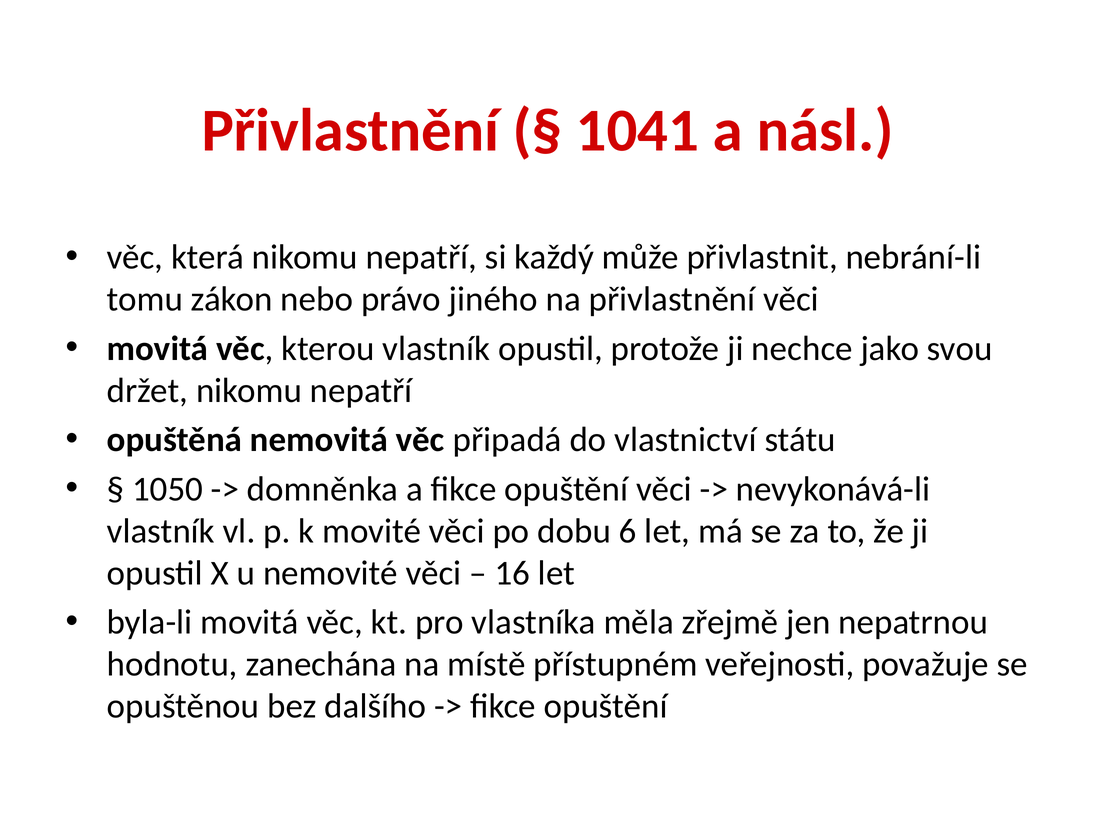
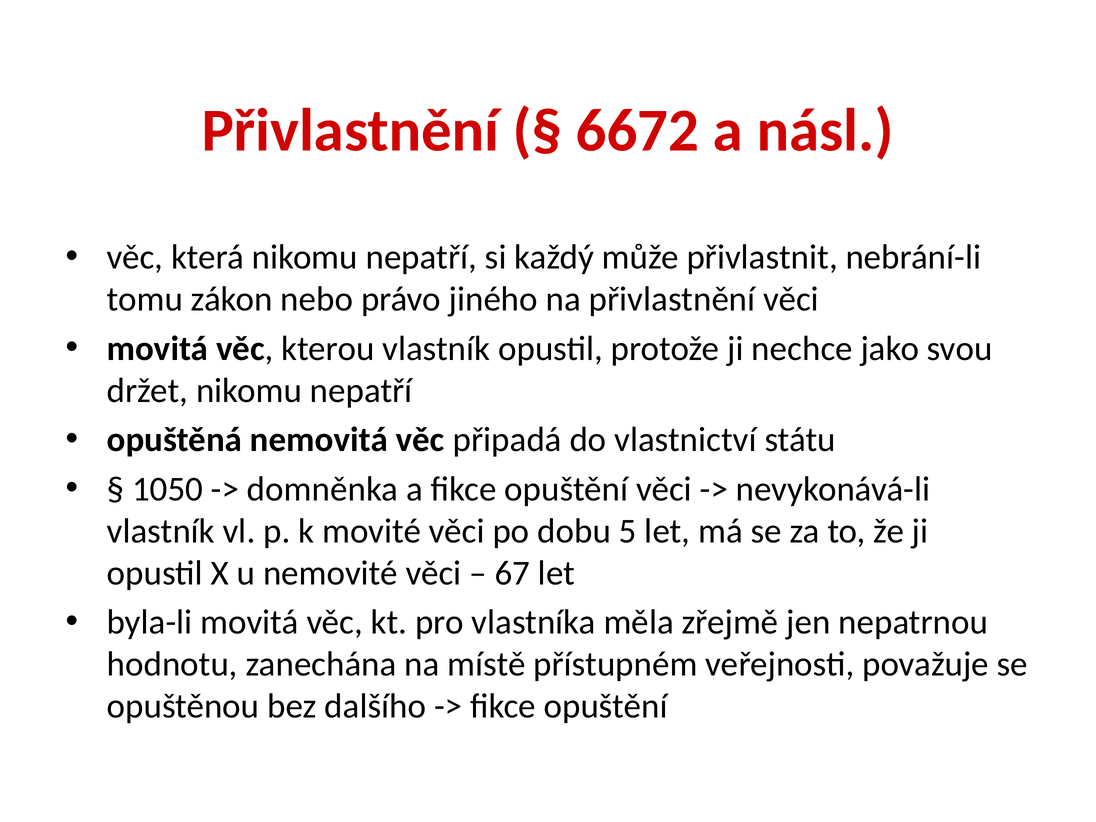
1041: 1041 -> 6672 (637, 131)
6: 6 -> 5 (628, 531)
16: 16 -> 67 (512, 573)
